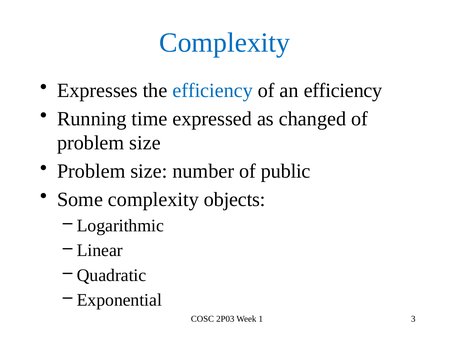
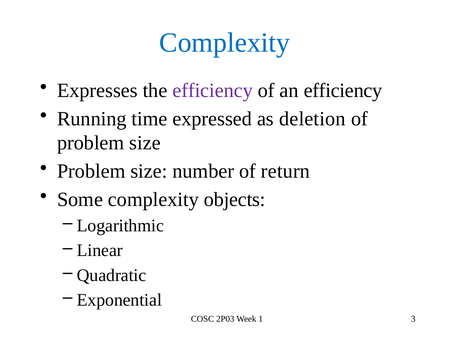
efficiency colour: blue -> purple (213, 90)
changed: changed -> deletion (312, 119)
public: public -> return (286, 171)
